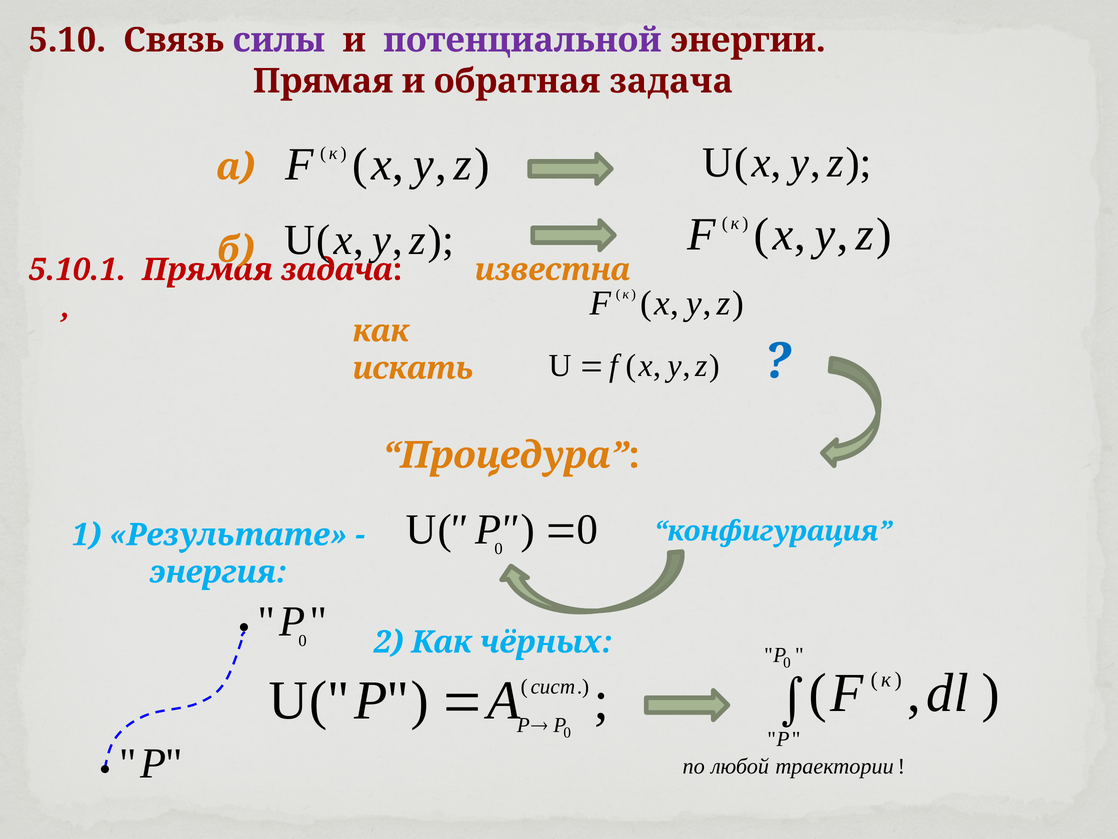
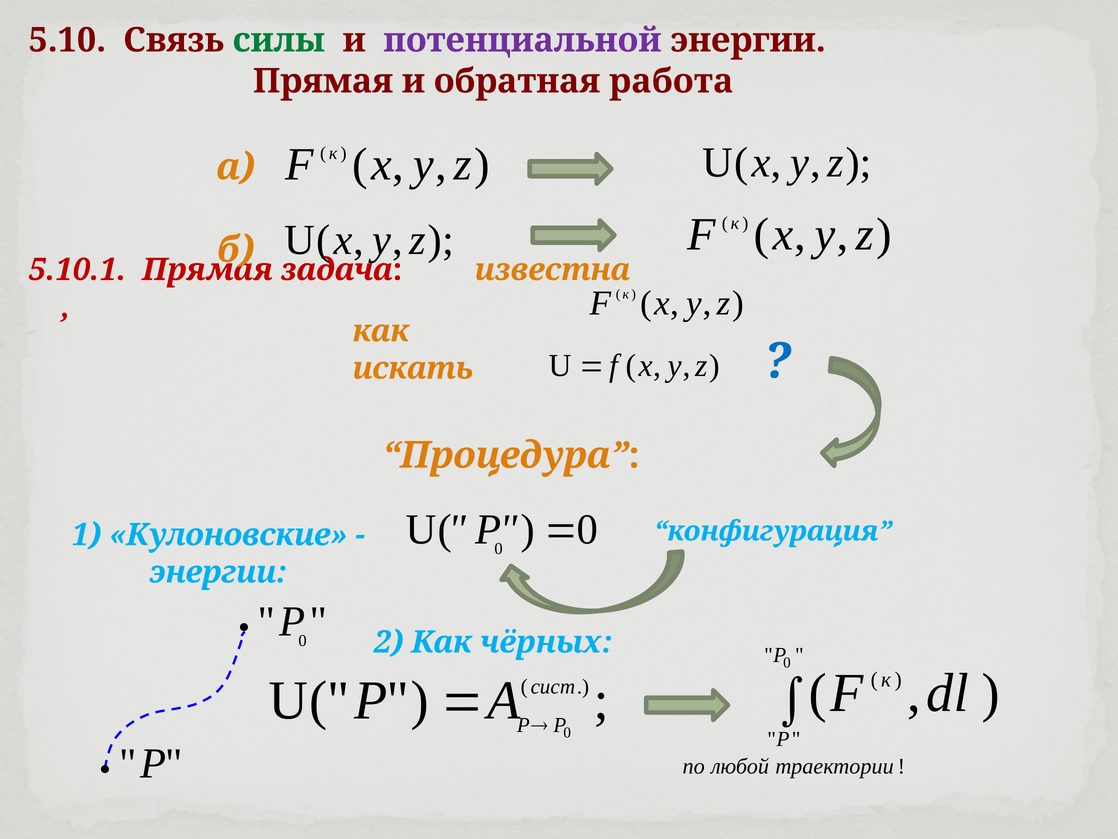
силы colour: purple -> green (279, 40)
обратная задача: задача -> работа (671, 81)
Результате: Результате -> Кулоновские (228, 535)
энергия: энергия -> энергии (218, 572)
